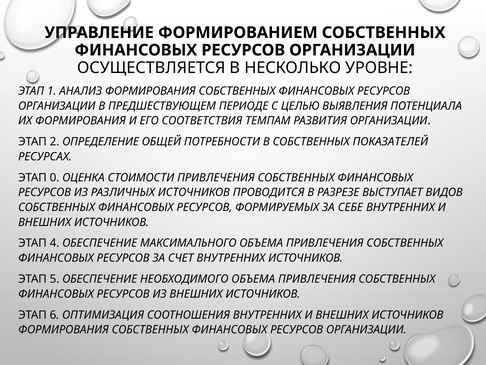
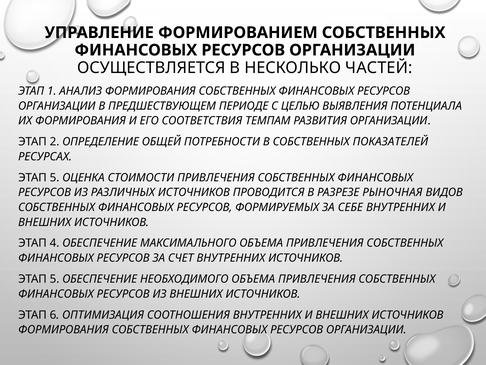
УРОВНЕ: УРОВНЕ -> ЧАСТЕЙ (379, 68)
0: 0 -> 5 (55, 177)
ВЫСТУПАЕТ: ВЫСТУПАЕТ -> РЫНОЧНАЯ (392, 192)
